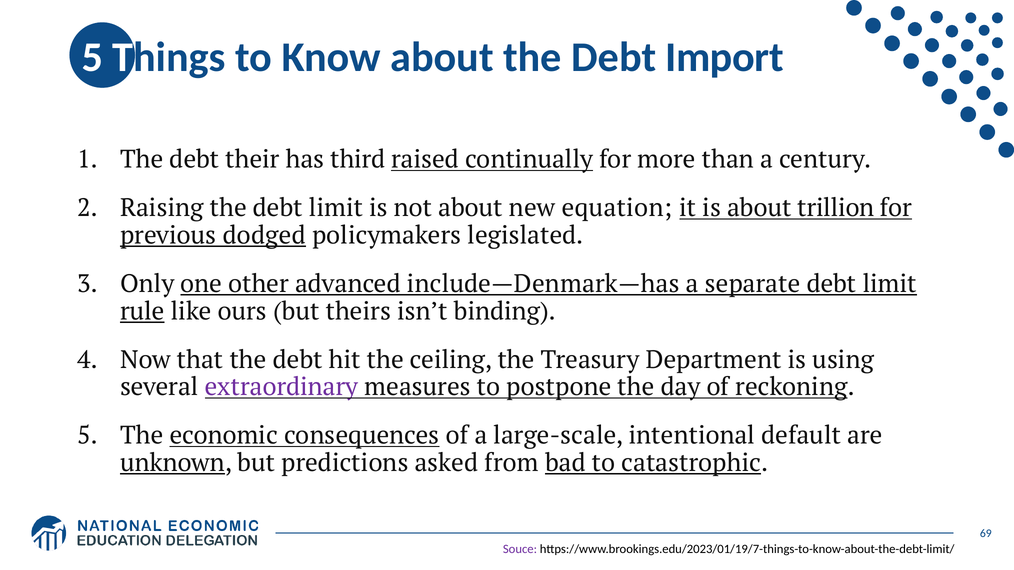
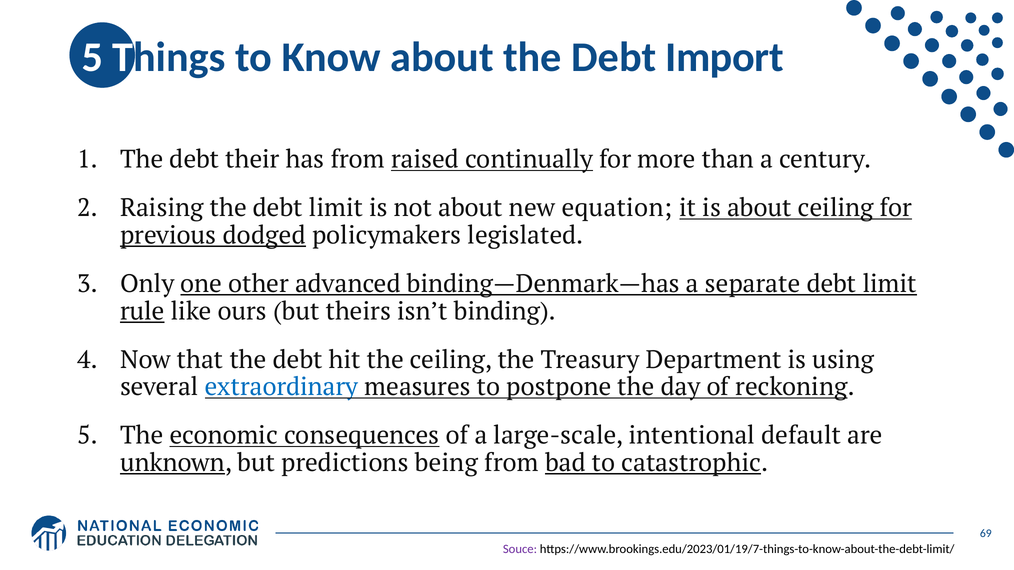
has third: third -> from (358, 160)
about trillion: trillion -> ceiling (836, 208)
include—Denmark—has: include—Denmark—has -> binding—Denmark—has (543, 284)
extraordinary colour: purple -> blue (282, 387)
asked: asked -> being (446, 463)
